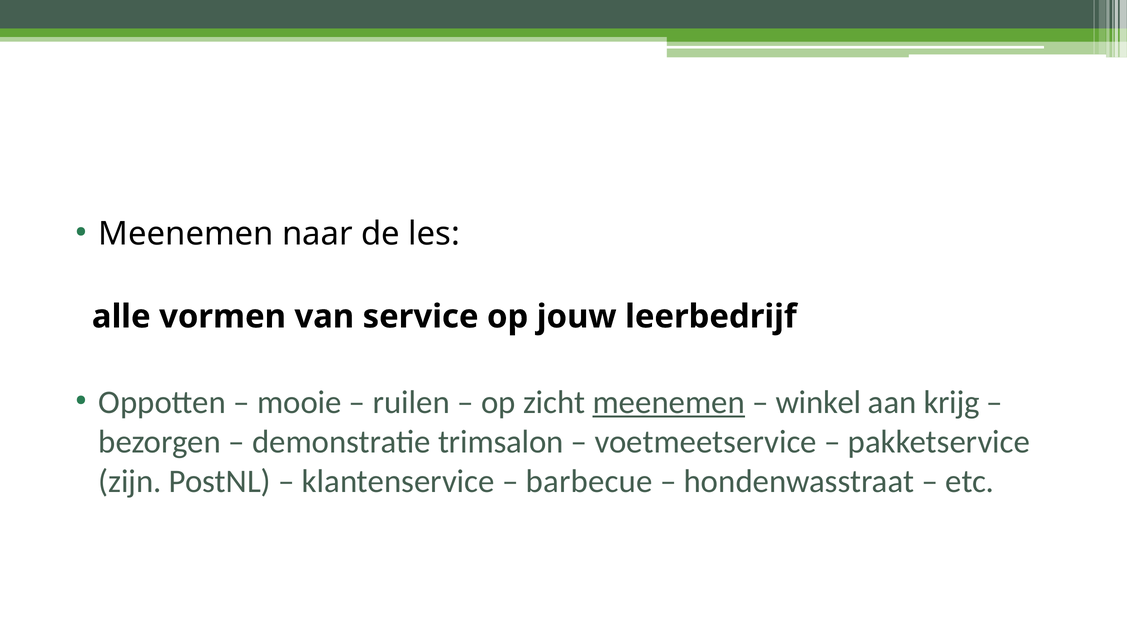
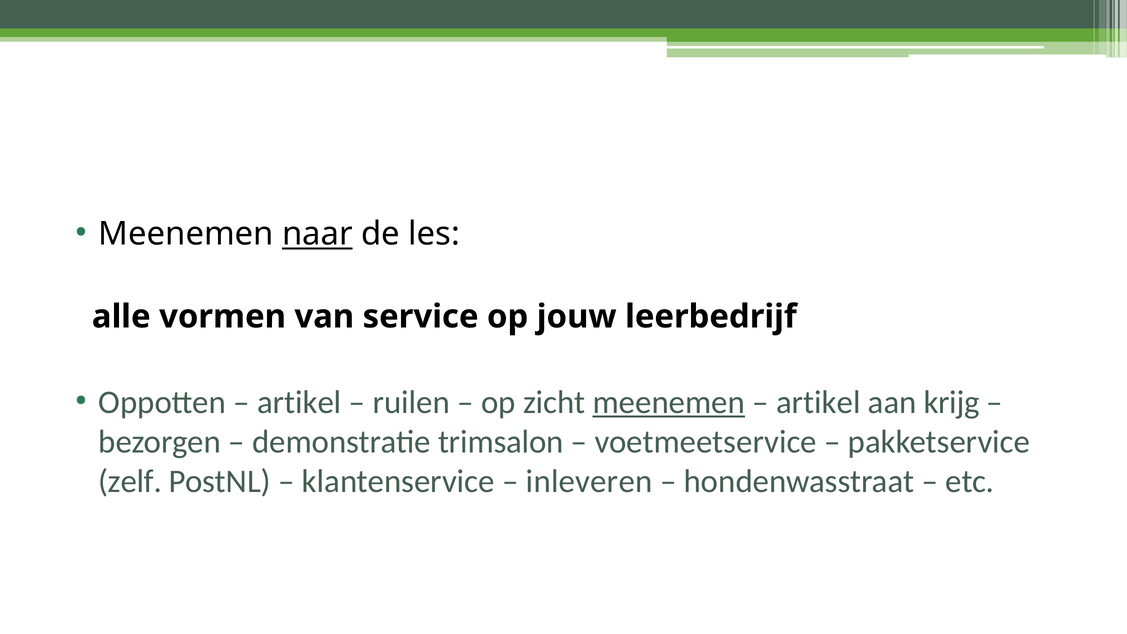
naar underline: none -> present (317, 234)
mooie: mooie -> artikel (299, 403)
winkel: winkel -> artikel (818, 403)
zijn: zijn -> zelf (130, 481)
barbecue: barbecue -> inleveren (589, 481)
